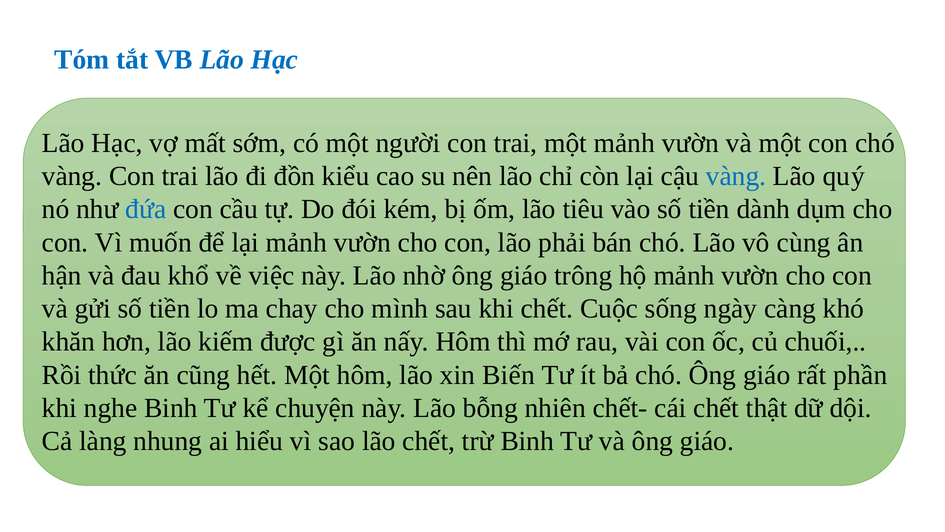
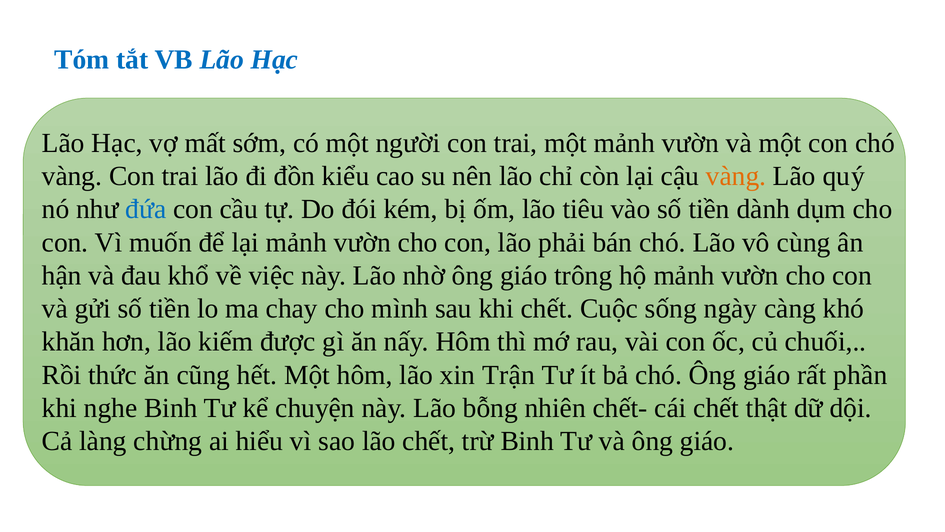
vàng colour: blue -> orange (736, 176)
Biến: Biến -> Trận (509, 375)
nhung: nhung -> chừng (168, 441)
